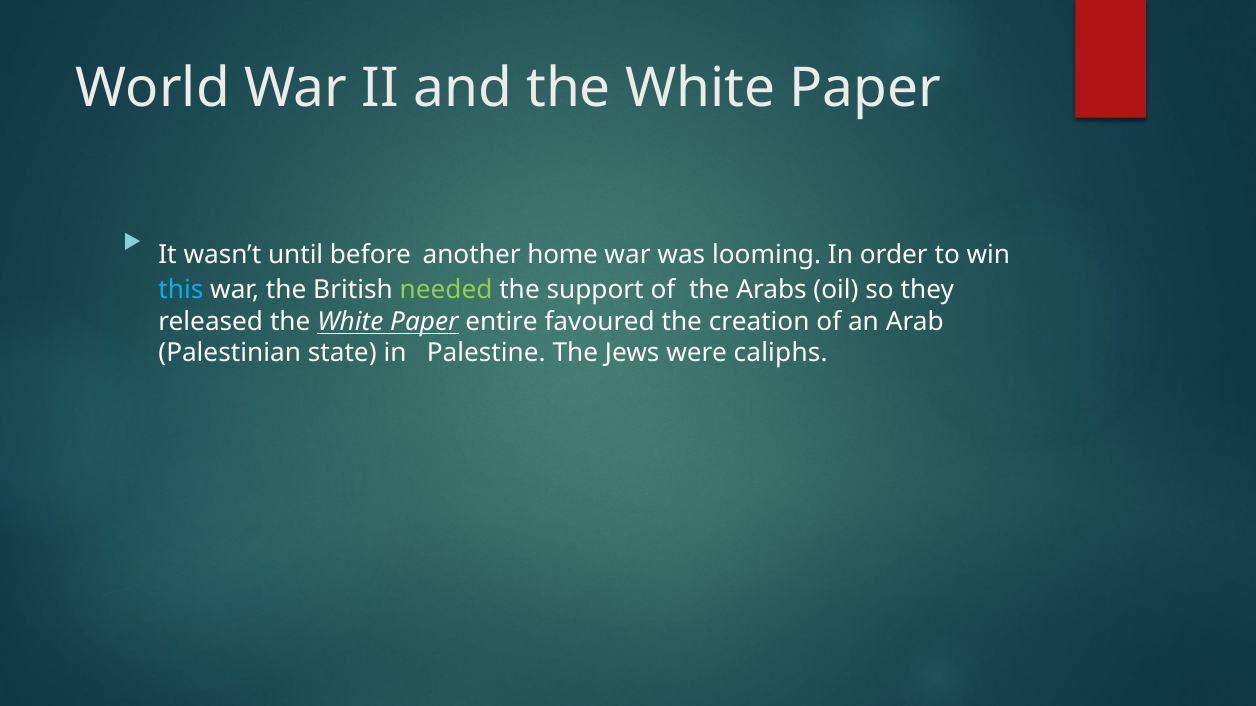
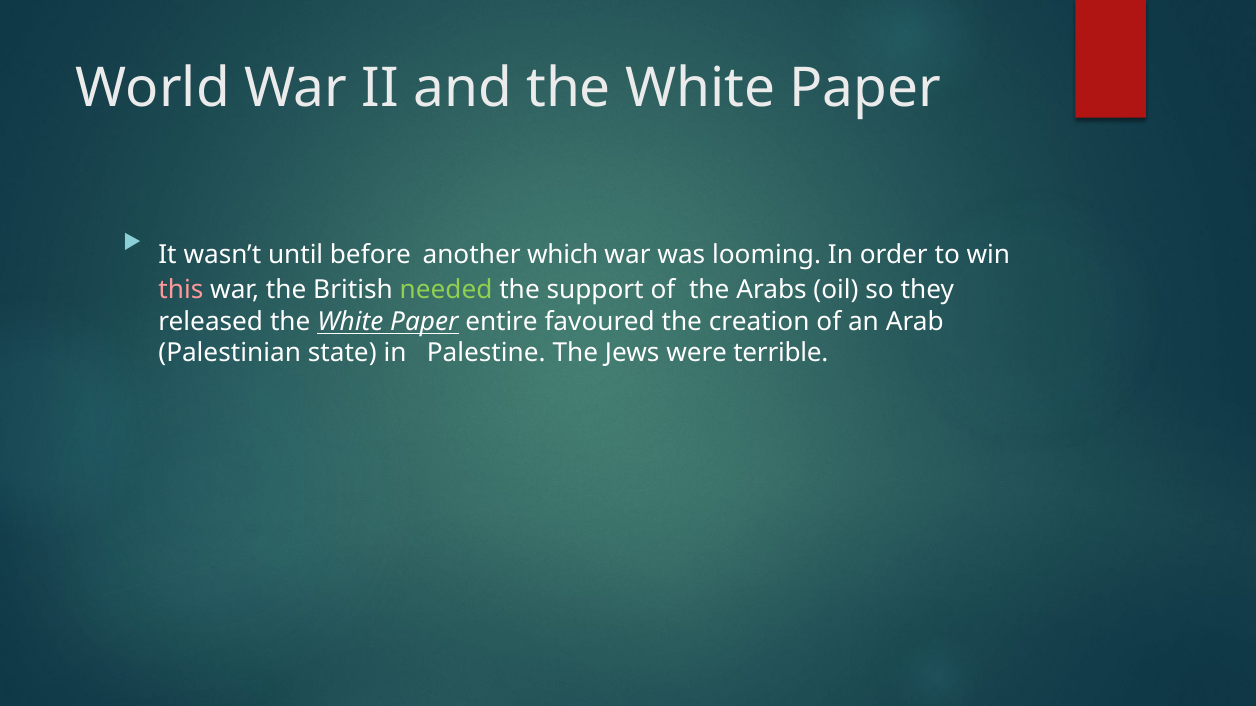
home: home -> which (563, 255)
this colour: light blue -> pink (181, 290)
caliphs: caliphs -> terrible (781, 353)
